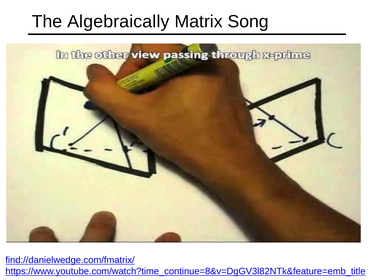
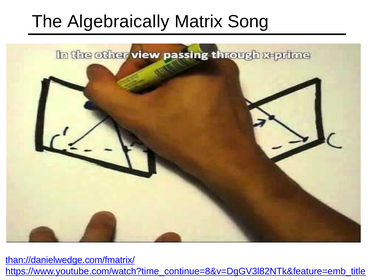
find://danielwedge.com/fmatrix/: find://danielwedge.com/fmatrix/ -> than://danielwedge.com/fmatrix/ (70, 261)
